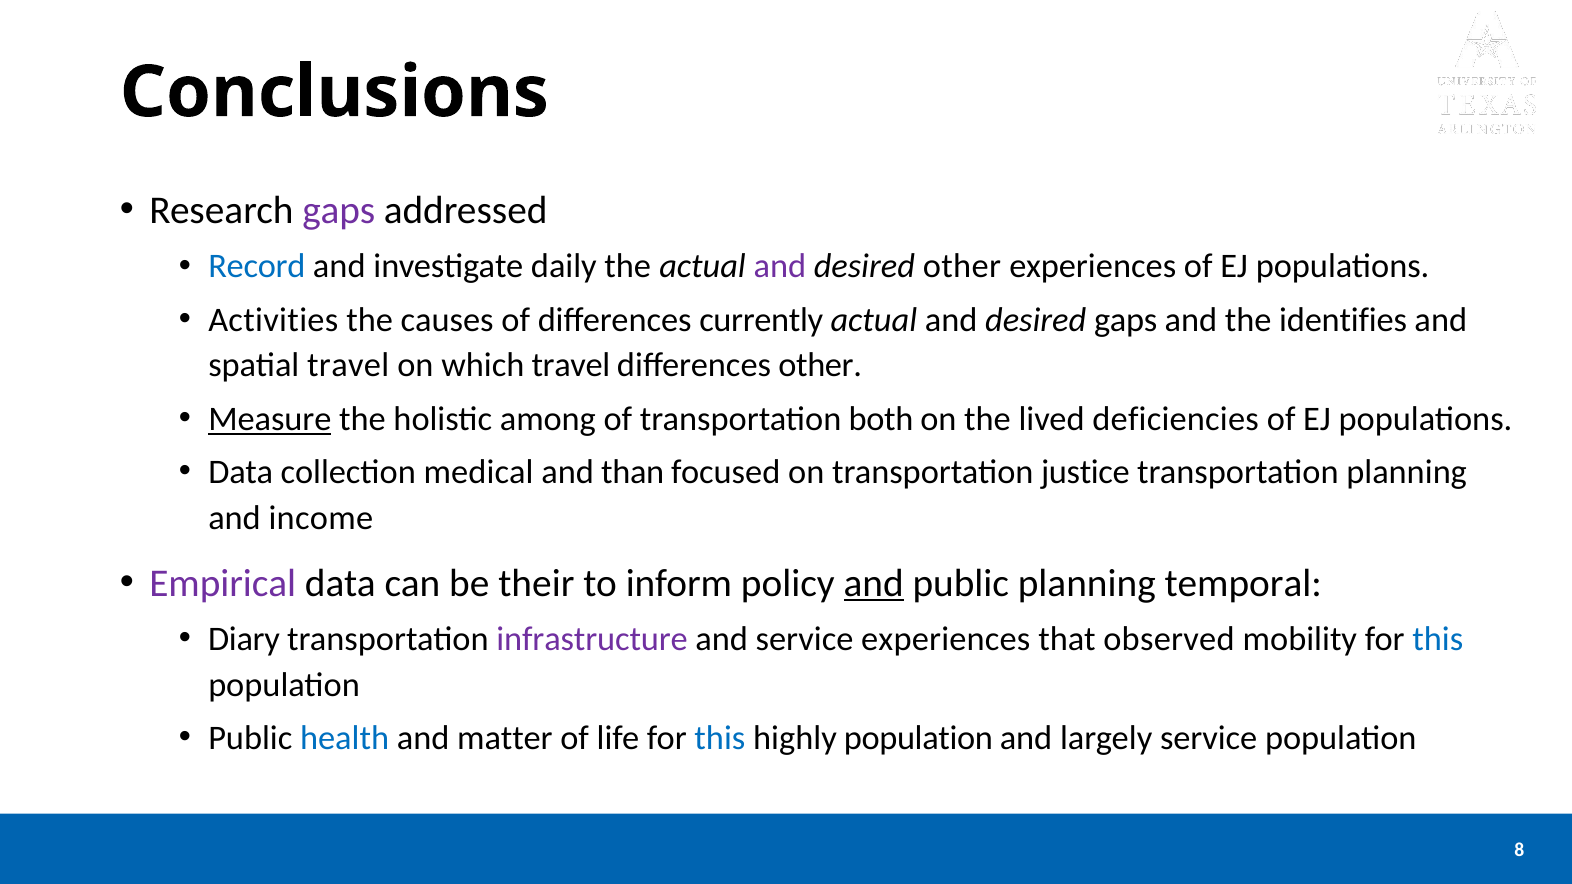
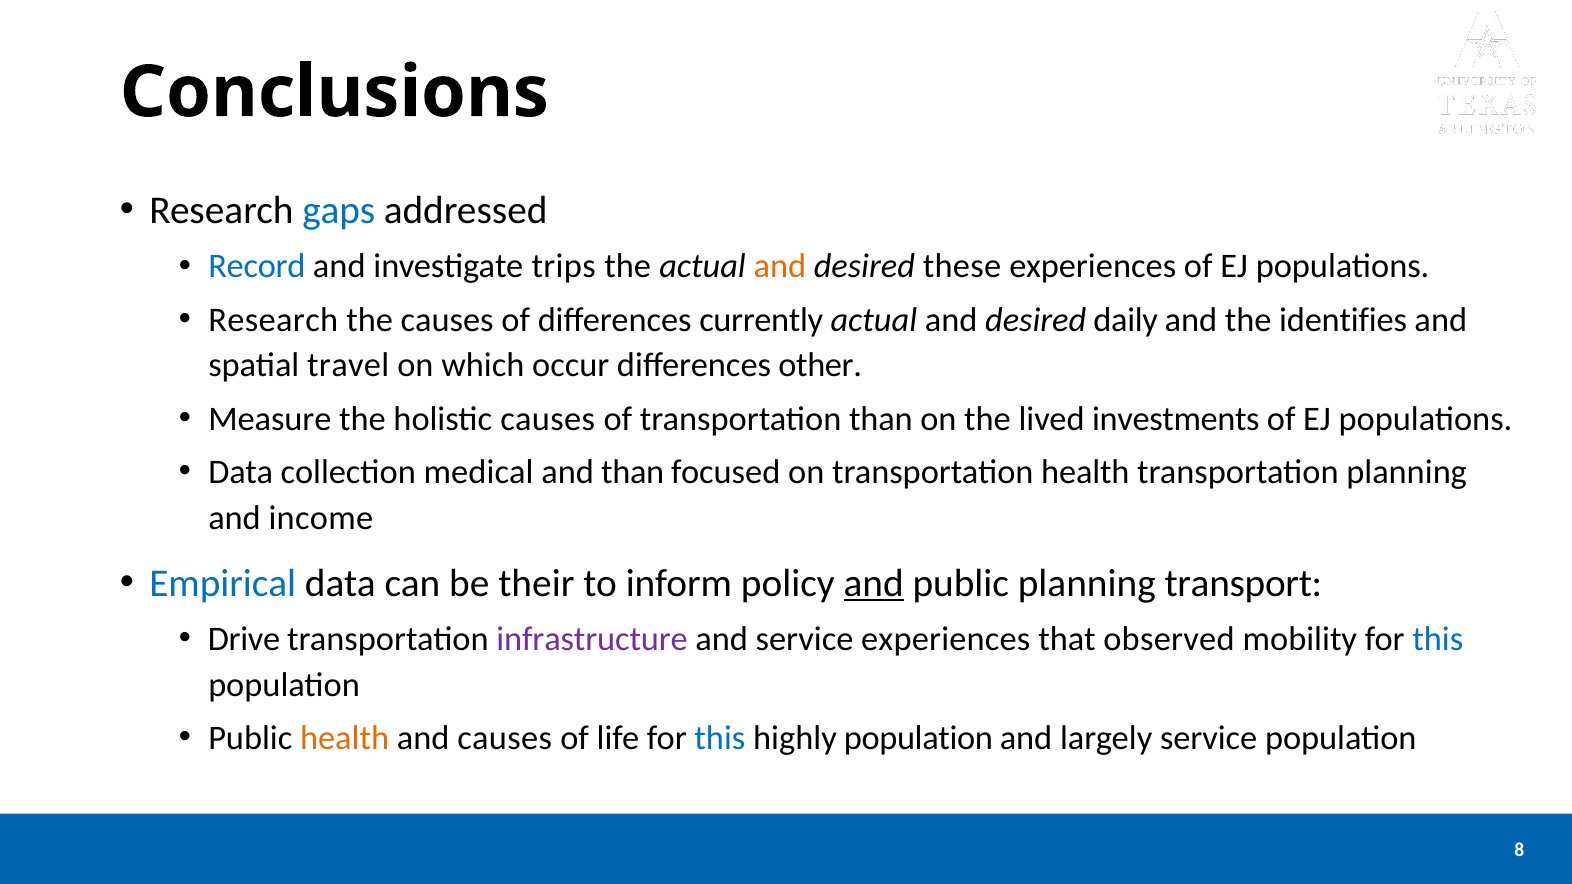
gaps colour: purple -> blue (339, 211)
daily: daily -> trips (564, 267)
and colour: purple -> orange (780, 267)
desired other: other -> these (962, 267)
Activities: Activities -> Research (273, 320)
desired gaps: gaps -> daily (1126, 320)
which travel: travel -> occur (571, 366)
Measure underline: present -> none (270, 419)
holistic among: among -> causes (548, 419)
transportation both: both -> than (881, 419)
deficiencies: deficiencies -> investments (1176, 419)
transportation justice: justice -> health (1085, 473)
Empirical colour: purple -> blue (223, 584)
temporal: temporal -> transport (1243, 584)
Diary: Diary -> Drive (244, 640)
health colour: blue -> orange (345, 739)
and matter: matter -> causes (505, 739)
